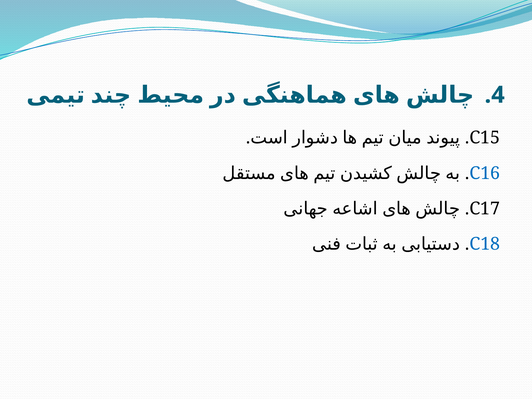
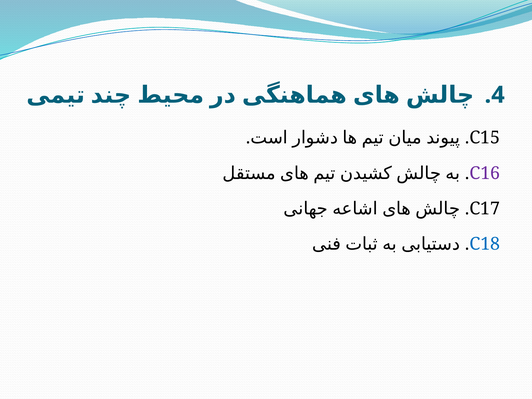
C16 colour: blue -> purple (485, 173)
